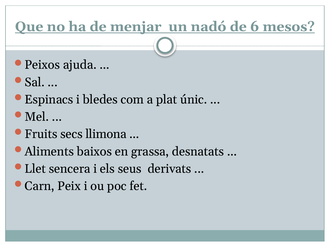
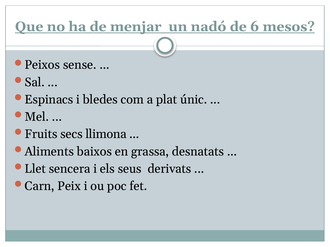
ajuda: ajuda -> sense (80, 65)
